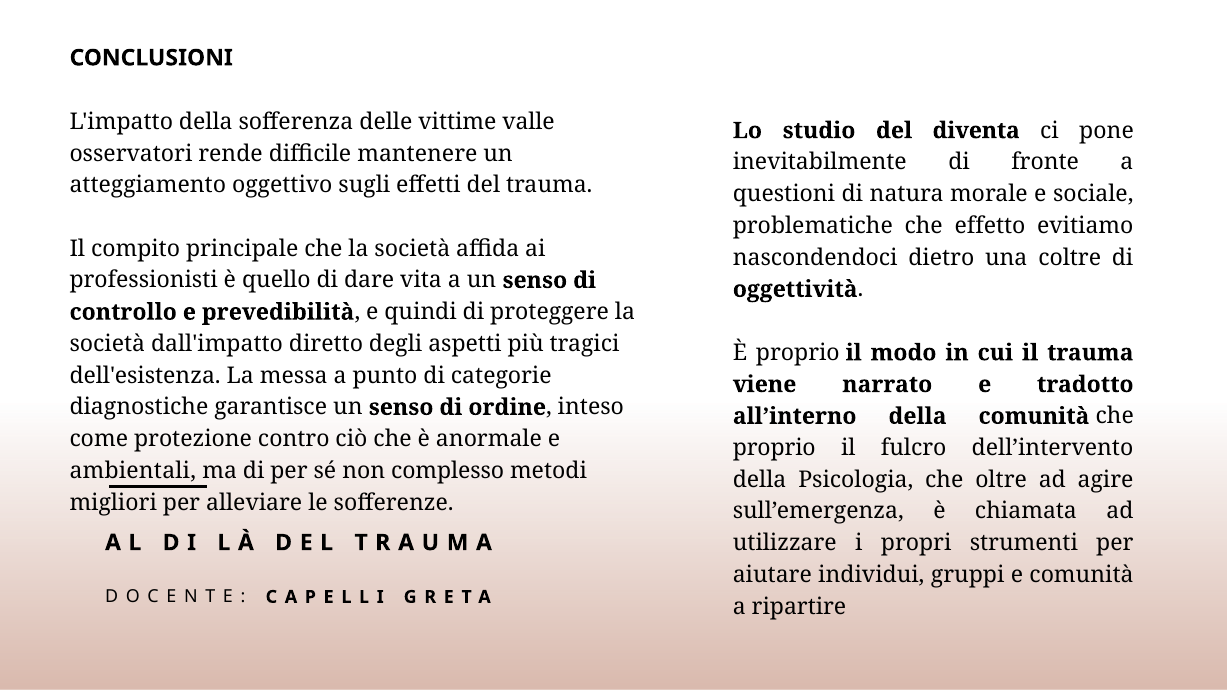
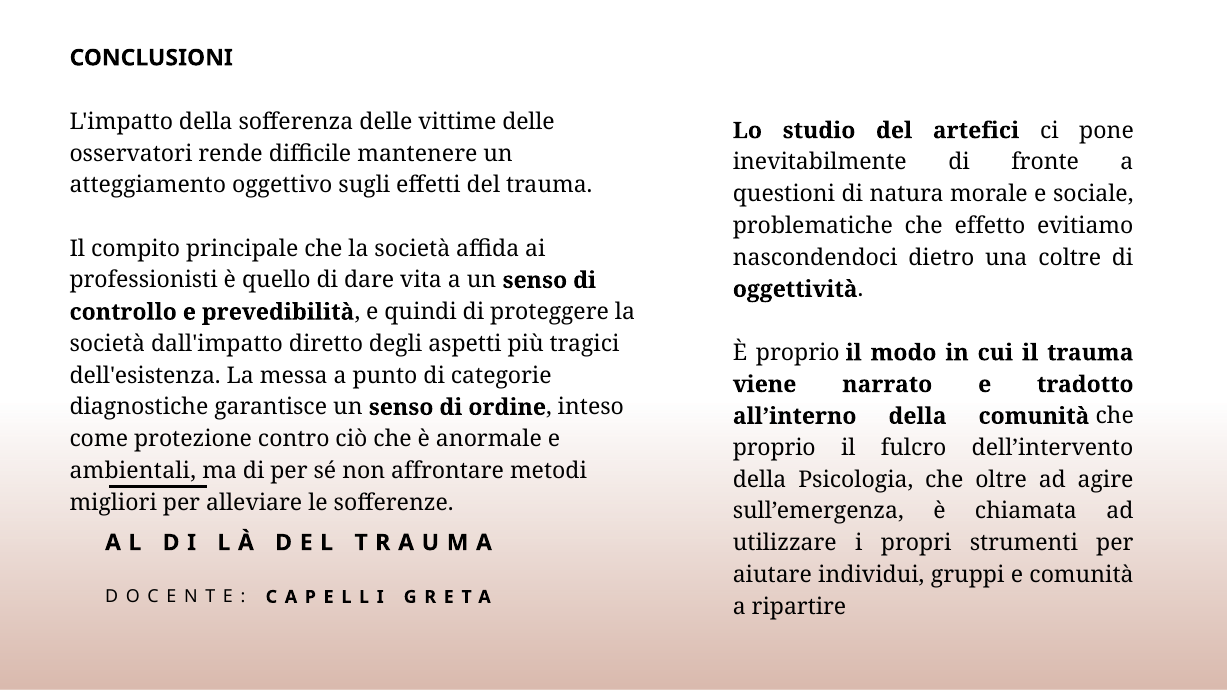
vittime valle: valle -> delle (529, 122)
diventa: diventa -> artefici (976, 131)
complesso: complesso -> affrontare (448, 471)
